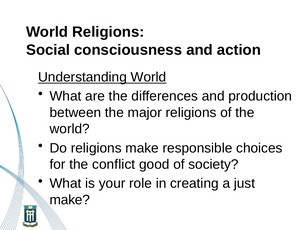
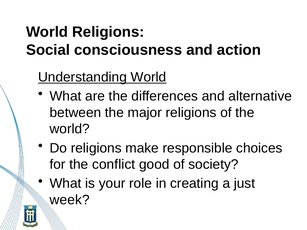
production: production -> alternative (260, 96)
make: make -> week (70, 200)
